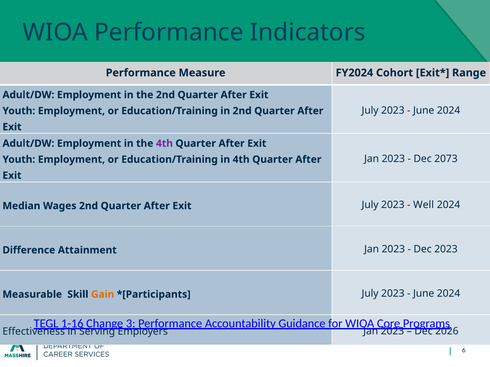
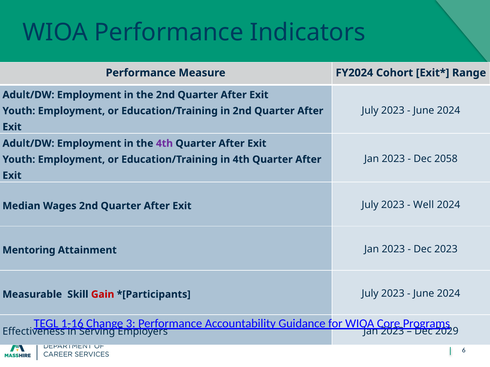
2073: 2073 -> 2058 (446, 159)
Difference: Difference -> Mentoring (29, 250)
Gain colour: orange -> red (103, 295)
2026: 2026 -> 2029 (447, 331)
